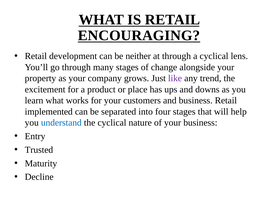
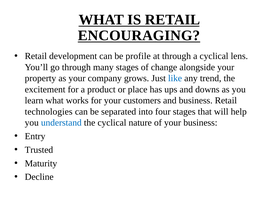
neither: neither -> profile (138, 56)
like colour: purple -> blue (175, 78)
implemented: implemented -> technologies (49, 112)
